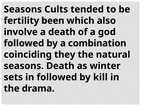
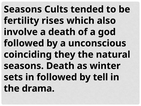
been: been -> rises (53, 21)
combination: combination -> unconscious (97, 43)
kill: kill -> tell (101, 77)
